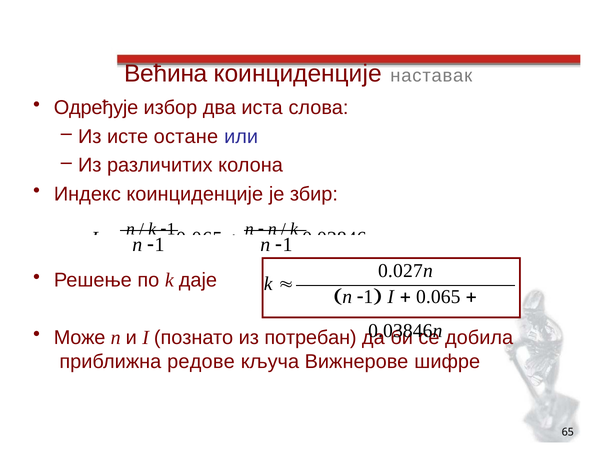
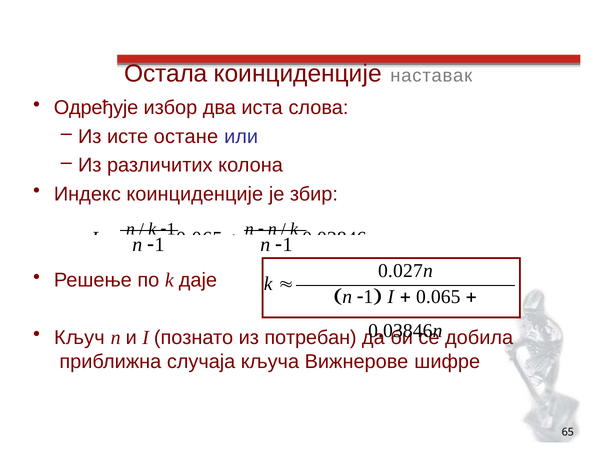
Већина: Већина -> Остала (166, 74)
Може: Може -> Кључ (79, 337)
редове: редове -> случаја (201, 361)
